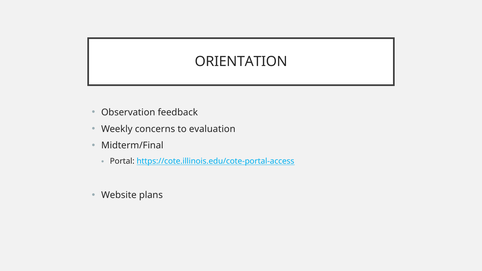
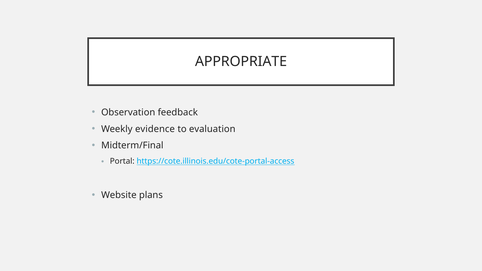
ORIENTATION: ORIENTATION -> APPROPRIATE (241, 62)
concerns: concerns -> evidence (155, 129)
